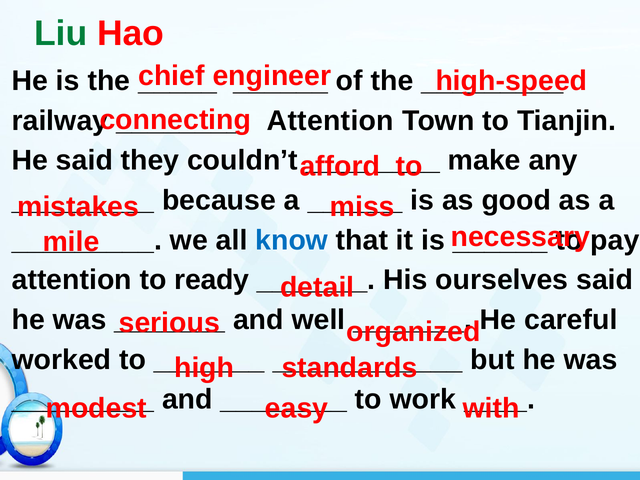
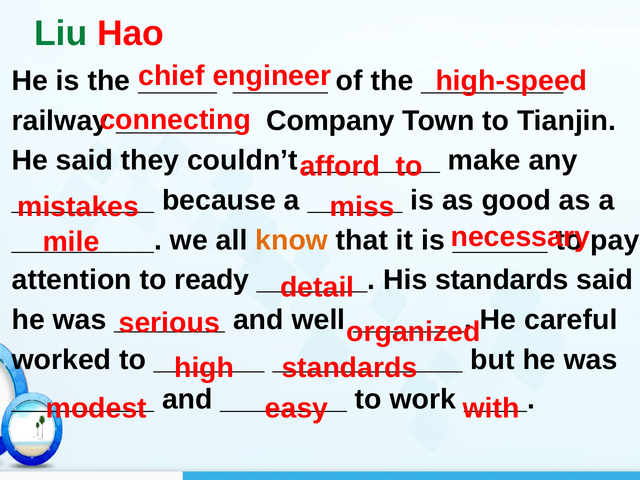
Attention: Attention -> Company (331, 121)
know colour: blue -> orange (292, 240)
His ourselves: ourselves -> standards (502, 280)
